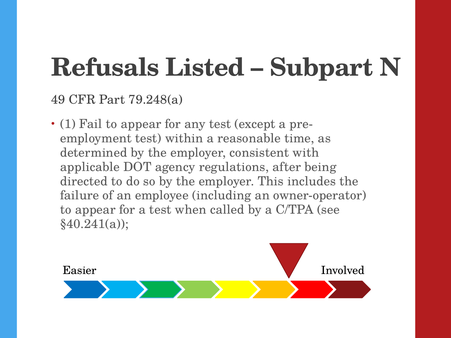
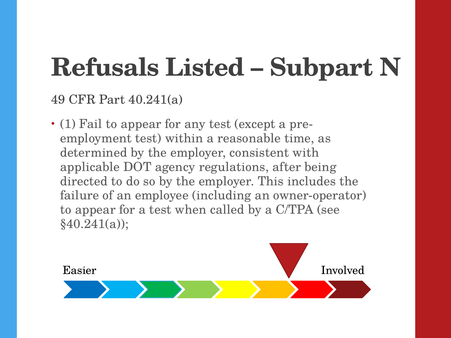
79.248(a: 79.248(a -> 40.241(a (156, 100)
